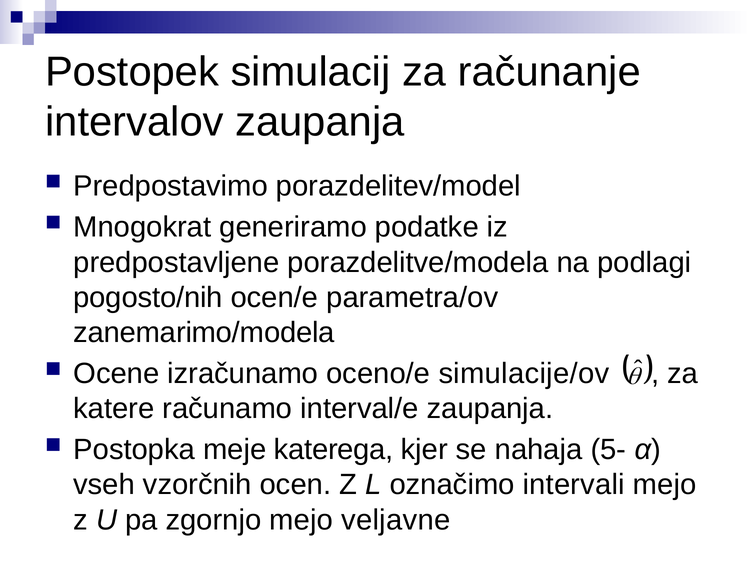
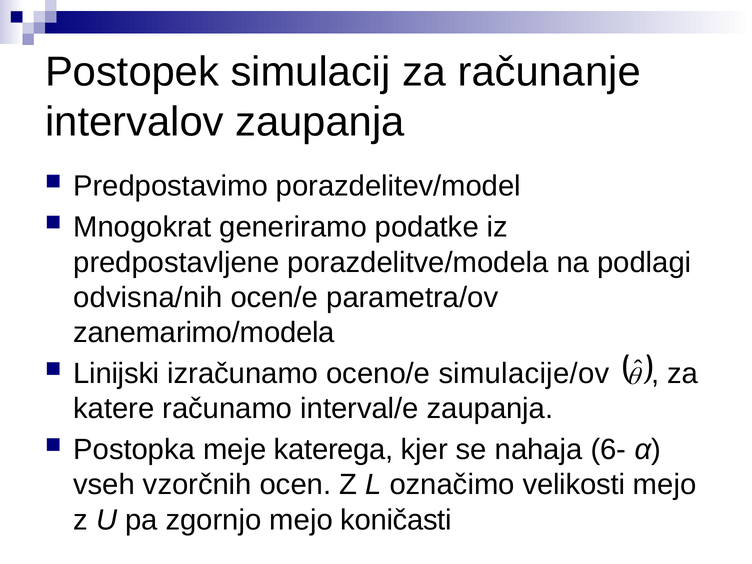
pogosto/nih: pogosto/nih -> odvisna/nih (148, 297)
Ocene: Ocene -> Linijski (116, 374)
5-: 5- -> 6- (608, 450)
intervali: intervali -> velikosti (574, 485)
veljavne: veljavne -> koničasti (396, 520)
